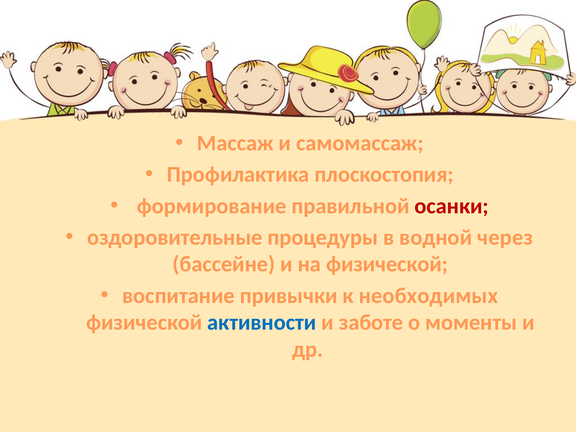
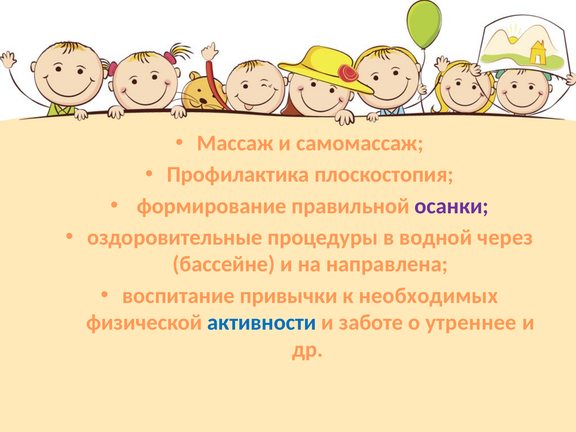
осанки colour: red -> purple (452, 206)
на физической: физической -> направлена (387, 264)
моменты: моменты -> утреннее (471, 323)
